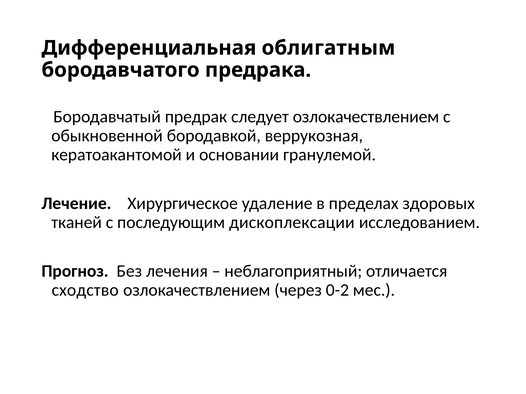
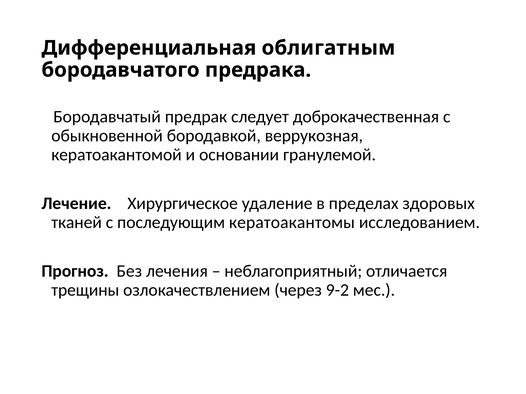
следует озлокачествлением: озлокачествлением -> доброкачественная (366, 117)
дископлексации: дископлексации -> кератоакантомы (292, 223)
сходство: сходство -> трещины (85, 290)
0-2: 0-2 -> 9-2 (337, 290)
